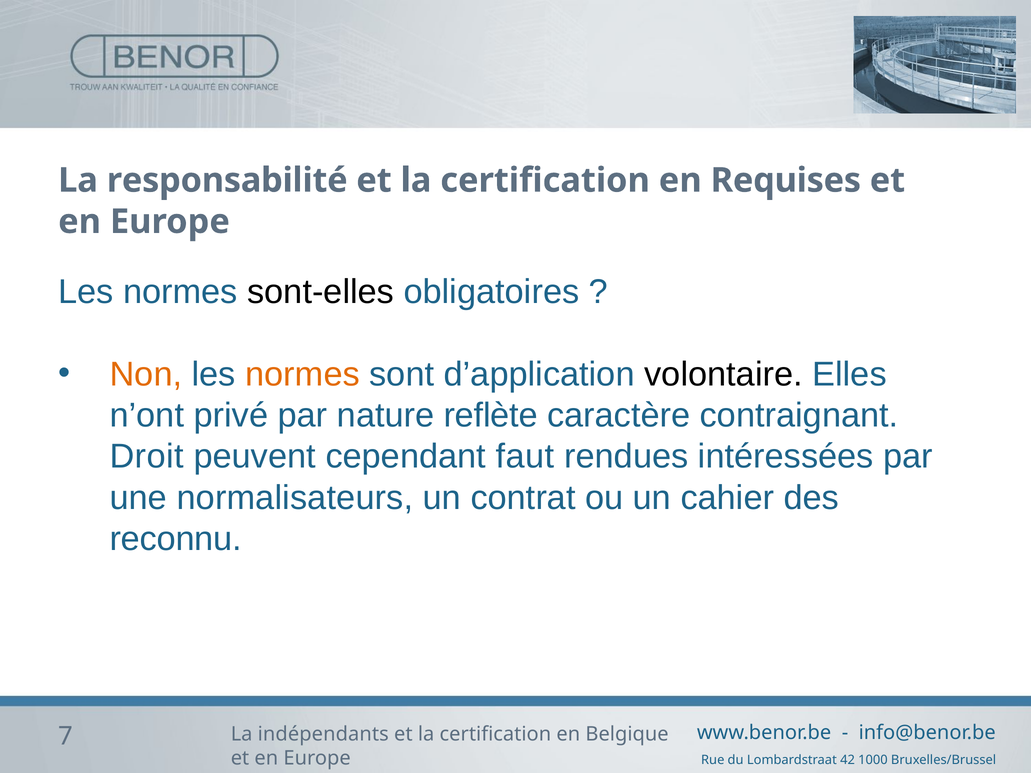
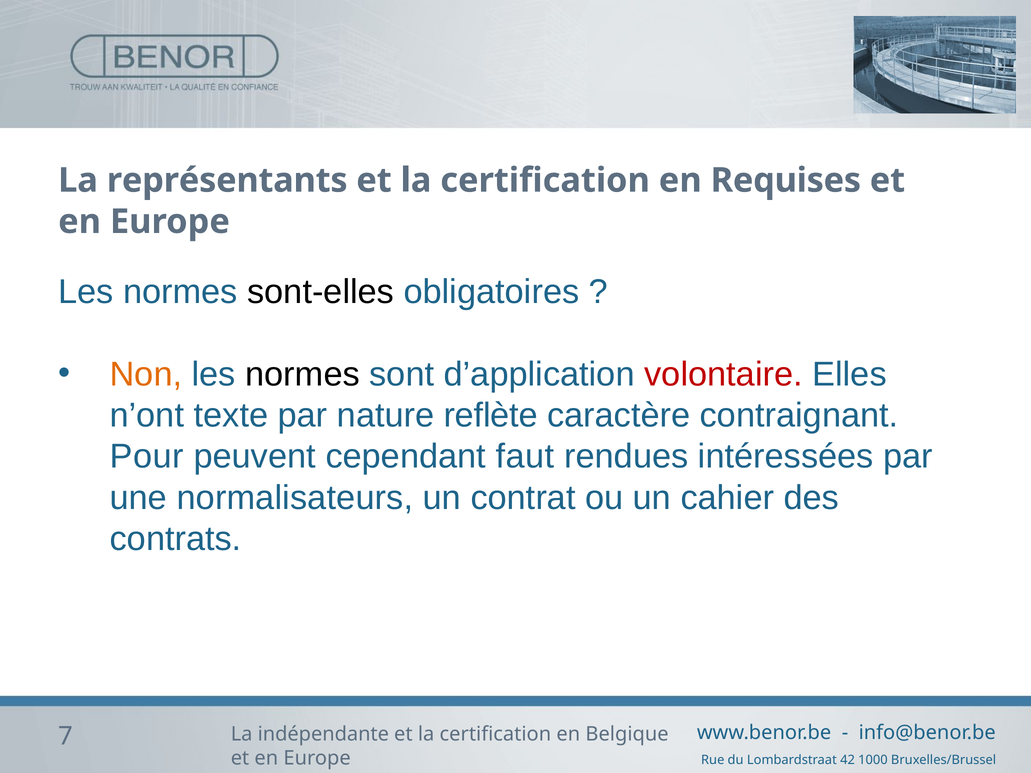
responsabilité: responsabilité -> représentants (227, 180)
normes colour: orange -> black (303, 374)
volontaire colour: black -> red (723, 374)
privé: privé -> texte (231, 416)
Droit: Droit -> Pour (147, 457)
reconnu: reconnu -> contrats (176, 539)
indépendants: indépendants -> indépendante (323, 734)
